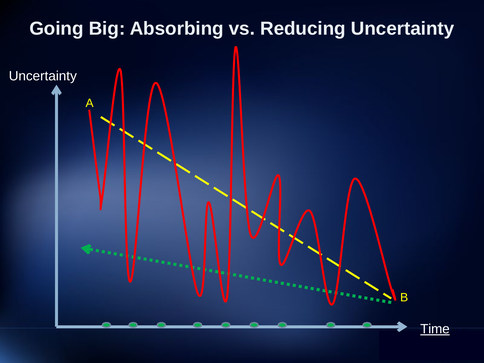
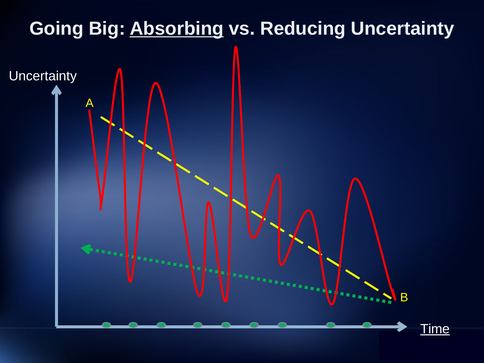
Absorbing underline: none -> present (177, 29)
